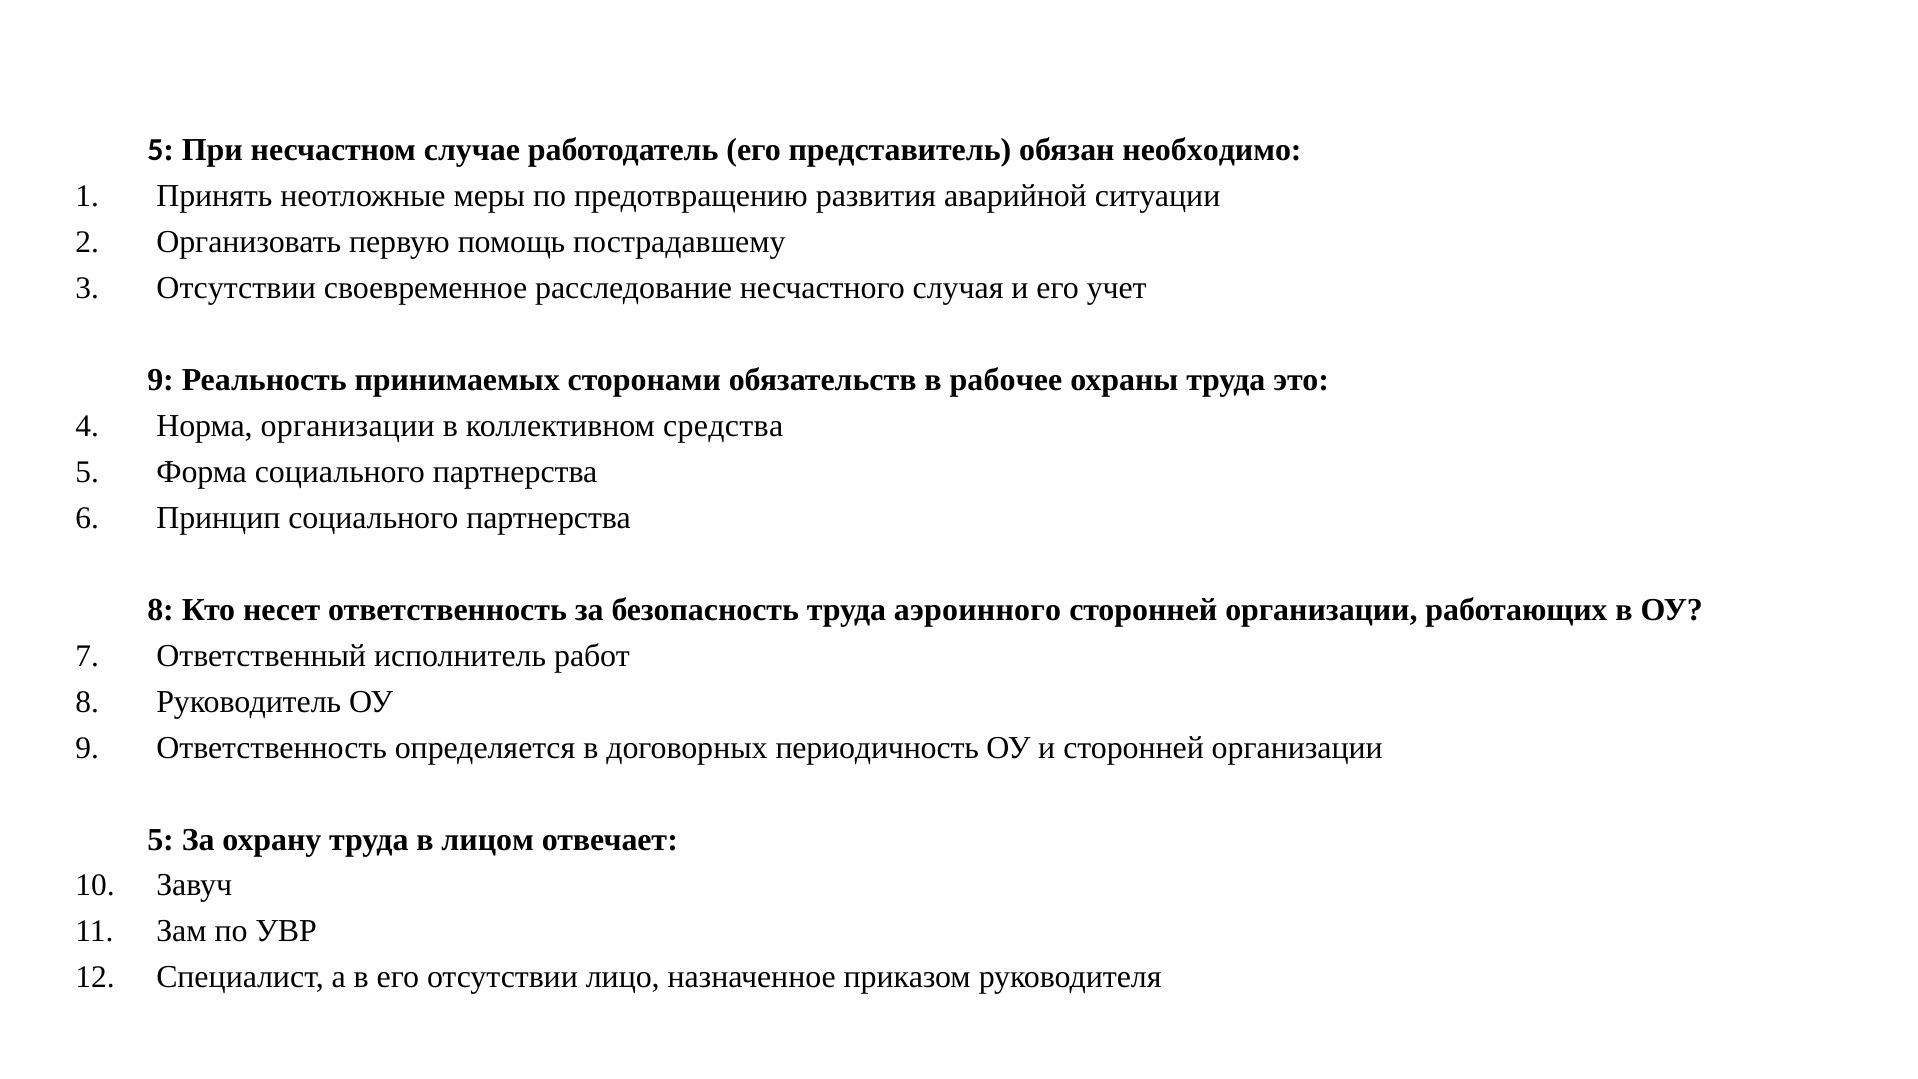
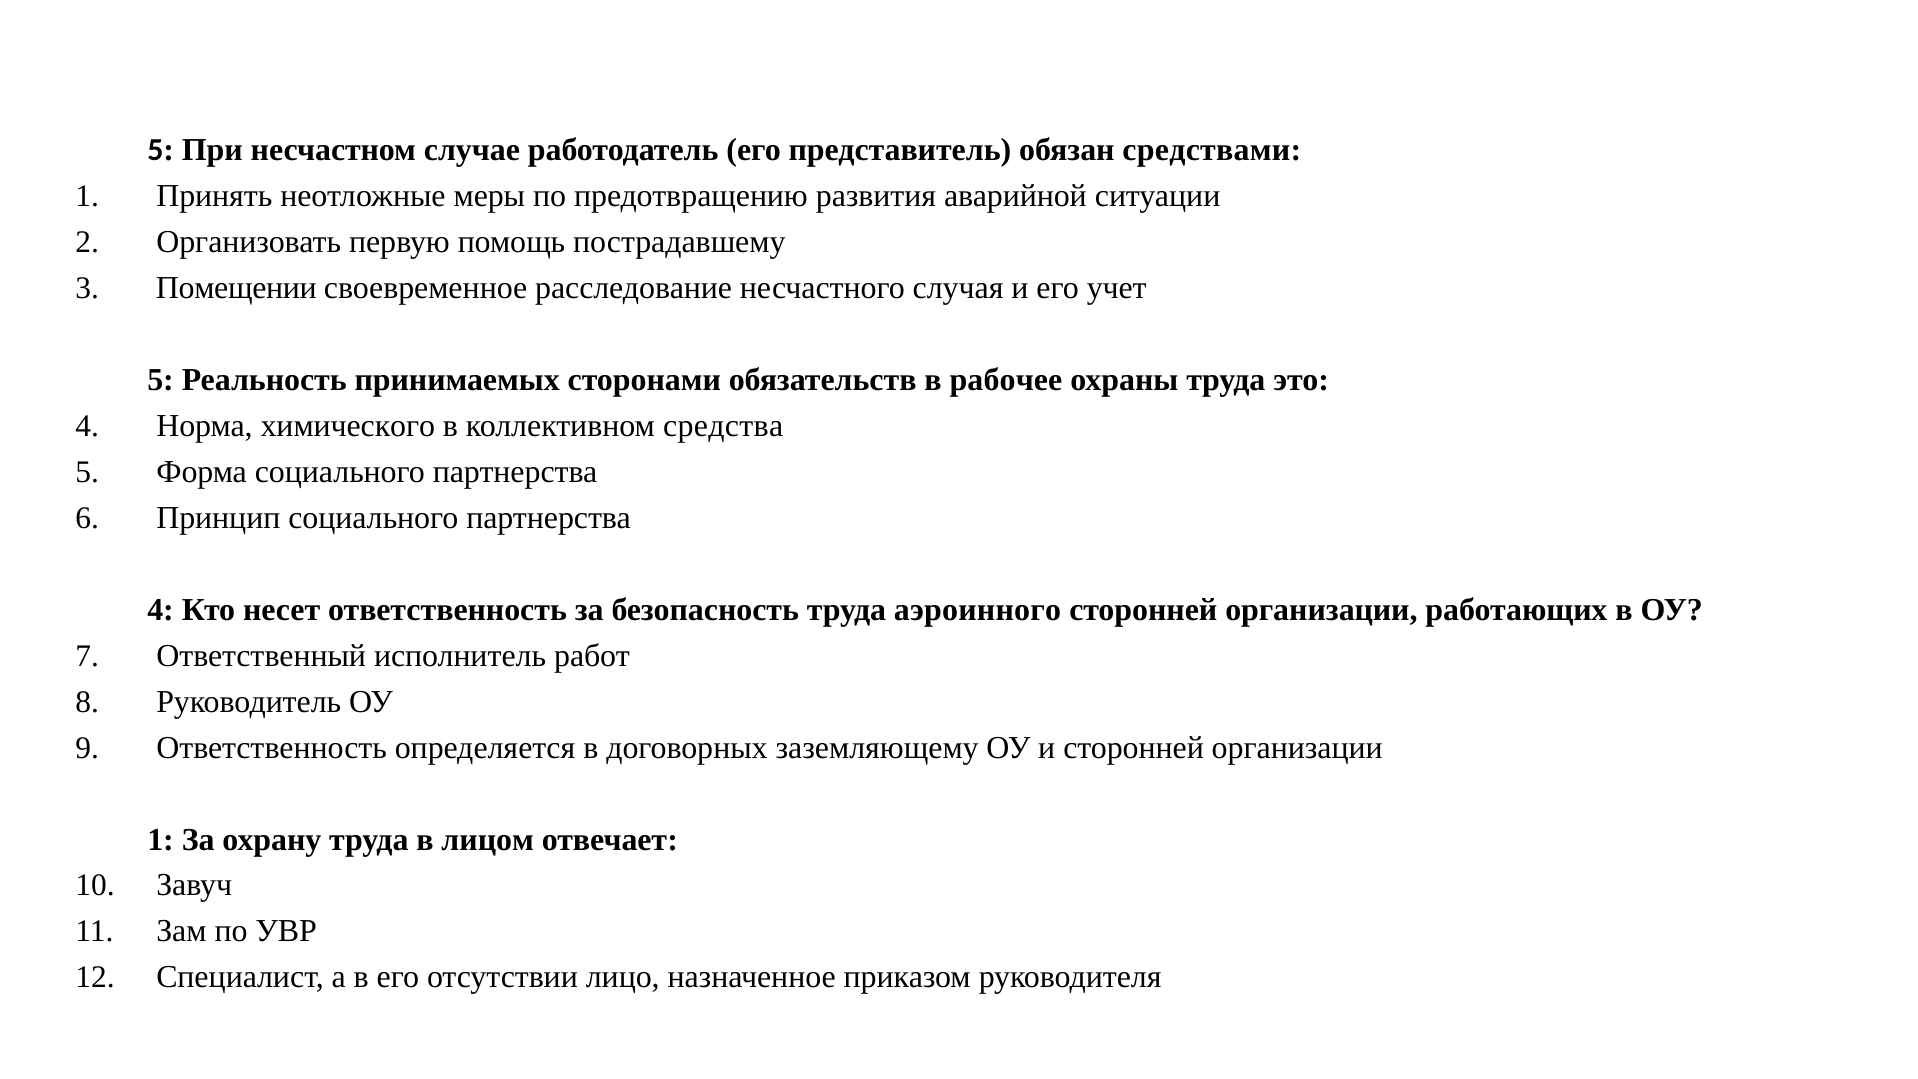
необходимо: необходимо -> средствами (1212, 150)
Отсутствии: Отсутствии -> Помещении (236, 288)
9: 9 -> 5 (161, 379)
Норма организации: организации -> химического (348, 425)
8: 8 -> 4 (161, 609)
периодичность: периодичность -> заземляющему (877, 747)
5: 5 -> 1 (161, 839)
